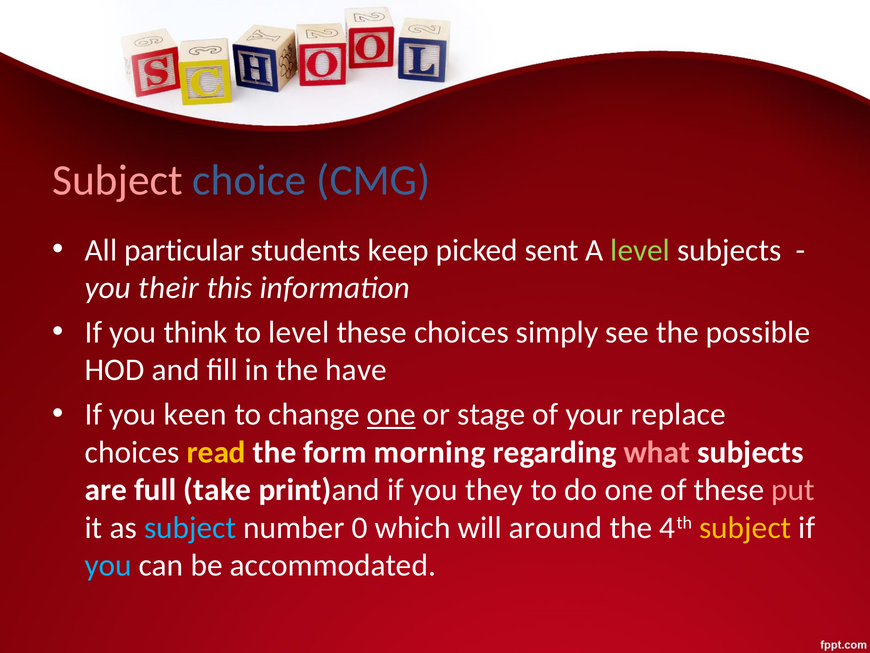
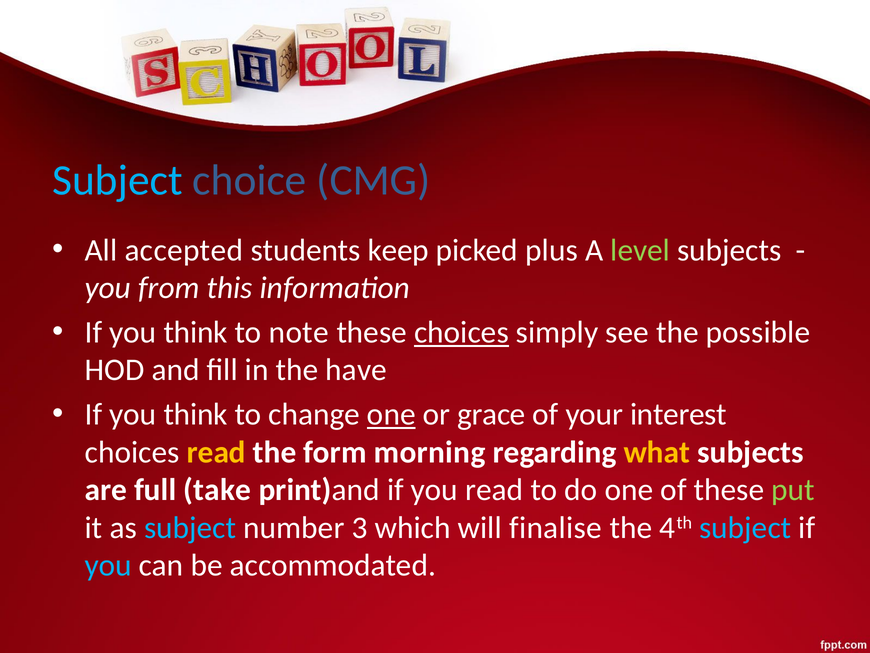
Subject colour: pink -> light blue (117, 180)
particular: particular -> accepted (184, 250)
sent: sent -> plus (552, 250)
their: their -> from (169, 288)
to level: level -> note (299, 332)
choices underline: none -> present (461, 332)
keen: keen -> think (196, 414)
stage: stage -> grace (491, 414)
replace: replace -> interest (678, 414)
what colour: pink -> yellow (657, 452)
you they: they -> read (494, 490)
put colour: pink -> light green (793, 490)
0: 0 -> 3 (360, 527)
around: around -> finalise (556, 527)
subject colour: yellow -> light blue (745, 527)
